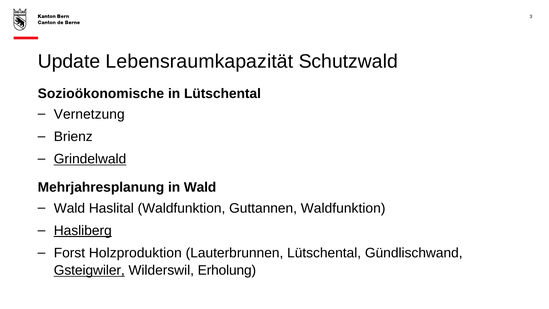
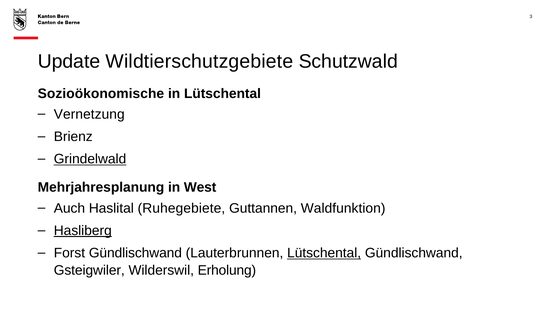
Lebensraumkapazität: Lebensraumkapazität -> Wildtierschutzgebiete (199, 61)
in Wald: Wald -> West (200, 187)
Wald: Wald -> Auch (69, 208)
Haslital Waldfunktion: Waldfunktion -> Ruhegebiete (181, 208)
Forst Holzproduktion: Holzproduktion -> Gündlischwand (135, 253)
Lütschental underline: none -> present (324, 253)
Gsteigwiler underline: present -> none (89, 270)
